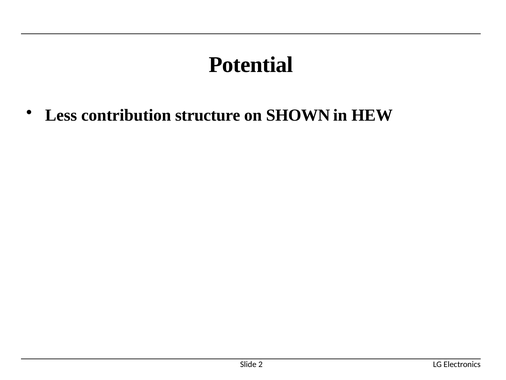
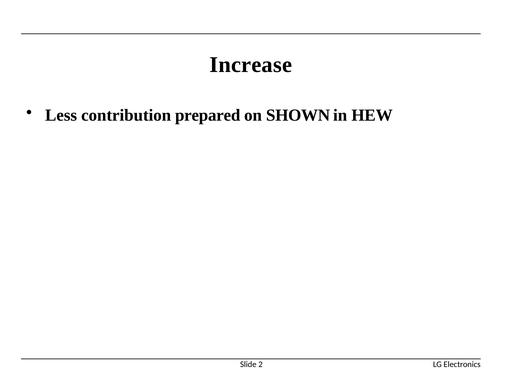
Potential: Potential -> Increase (251, 65)
structure: structure -> prepared (208, 115)
